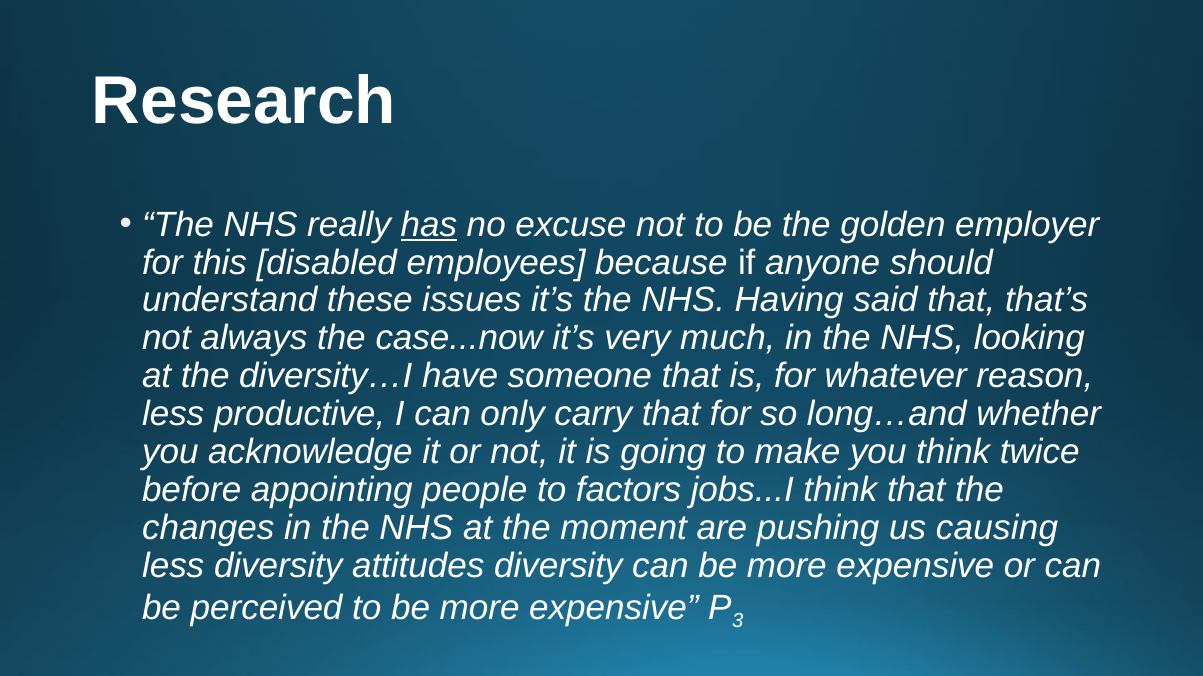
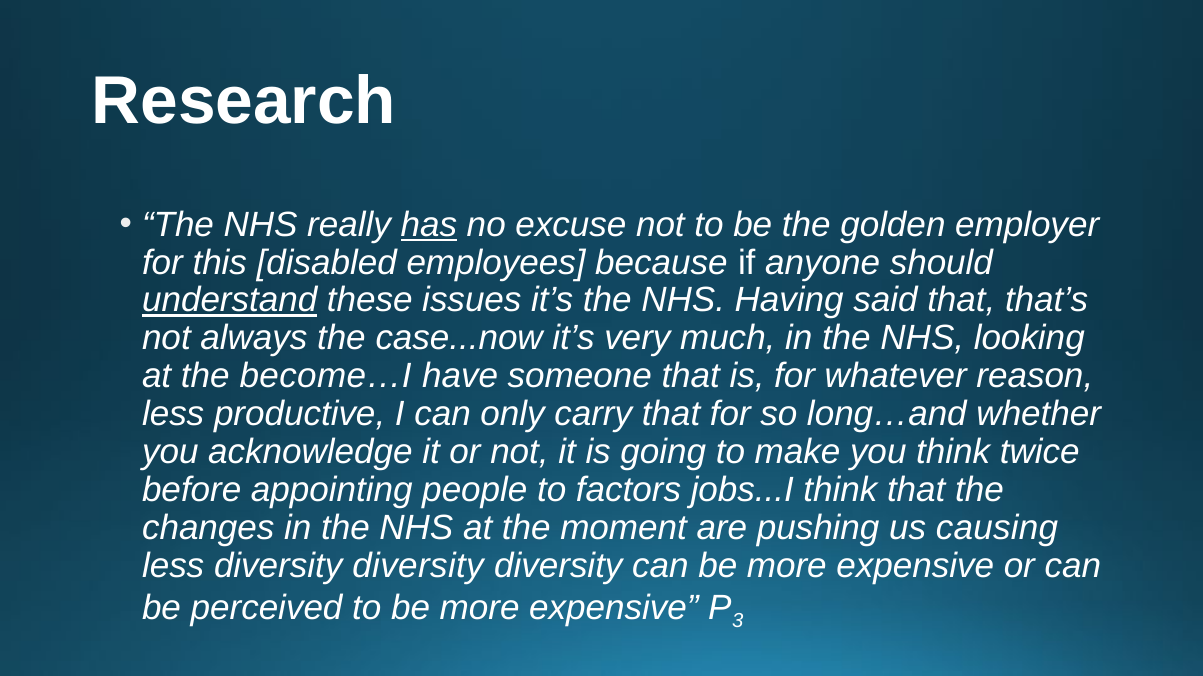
understand underline: none -> present (230, 301)
diversity…I: diversity…I -> become…I (326, 377)
less diversity attitudes: attitudes -> diversity (418, 566)
